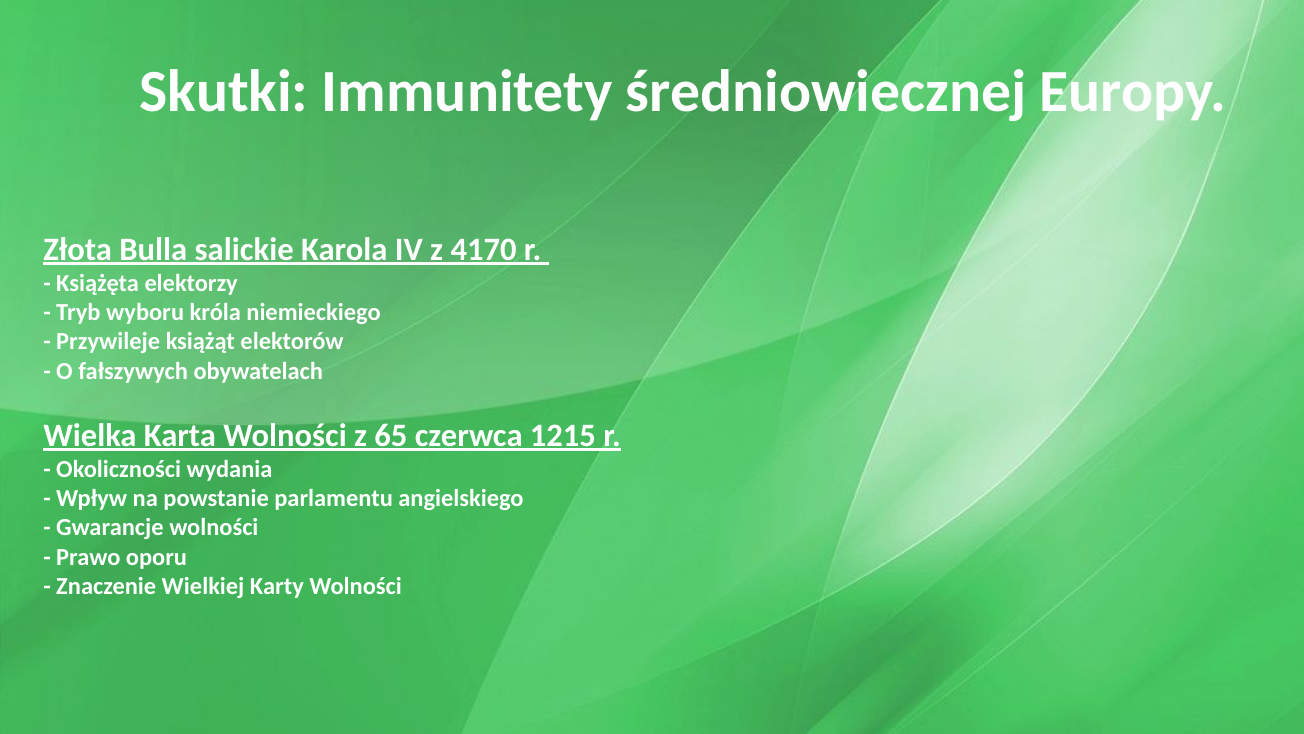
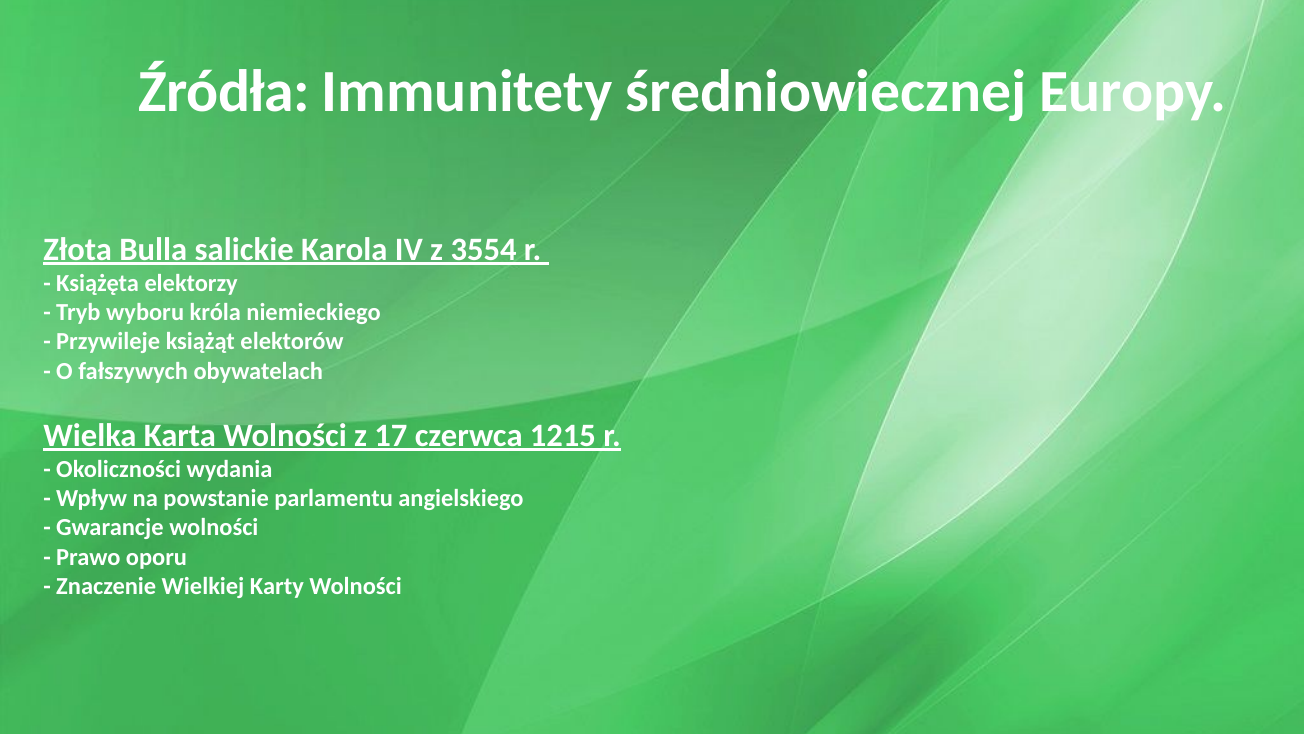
Skutki: Skutki -> Źródła (224, 92)
4170: 4170 -> 3554 (484, 249)
65: 65 -> 17 (391, 435)
